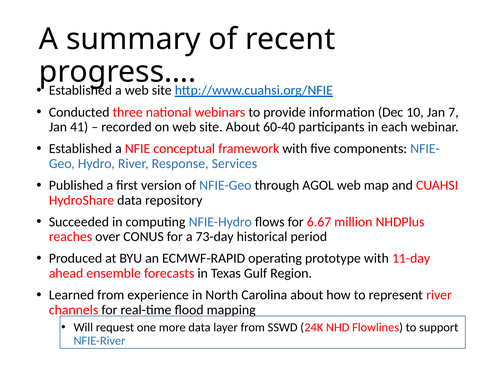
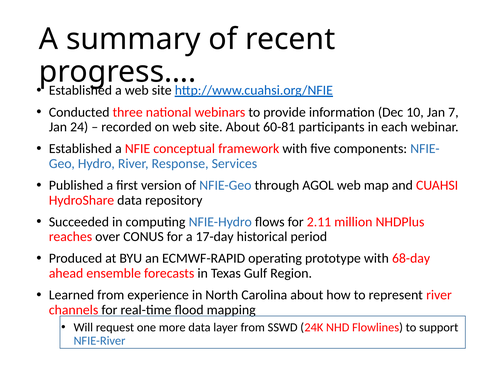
41: 41 -> 24 (79, 127)
60-40: 60-40 -> 60-81 (279, 127)
6.67: 6.67 -> 2.11 (319, 222)
73-day: 73-day -> 17-day (215, 237)
11-day: 11-day -> 68-day (411, 259)
